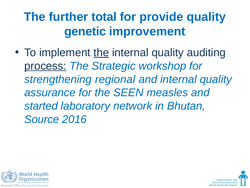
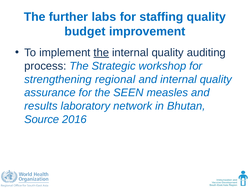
total: total -> labs (104, 17)
provide: provide -> staffing (161, 17)
genetic: genetic -> budget (85, 31)
process underline: present -> none (45, 66)
started: started -> results (41, 106)
